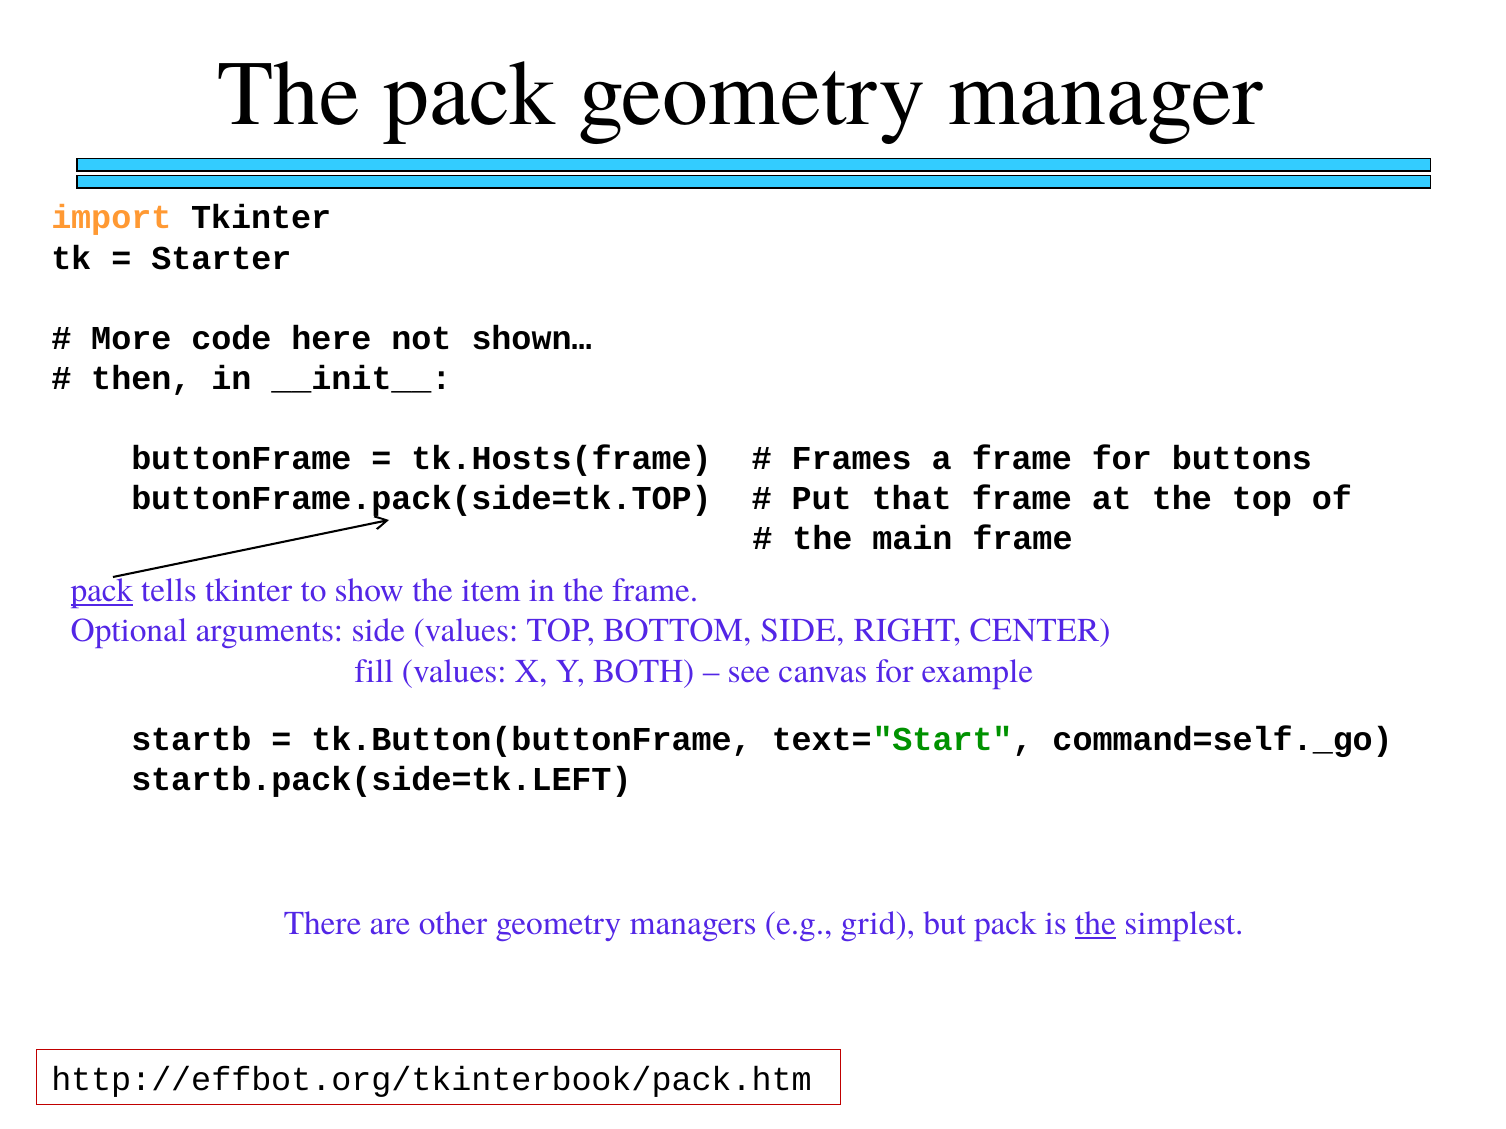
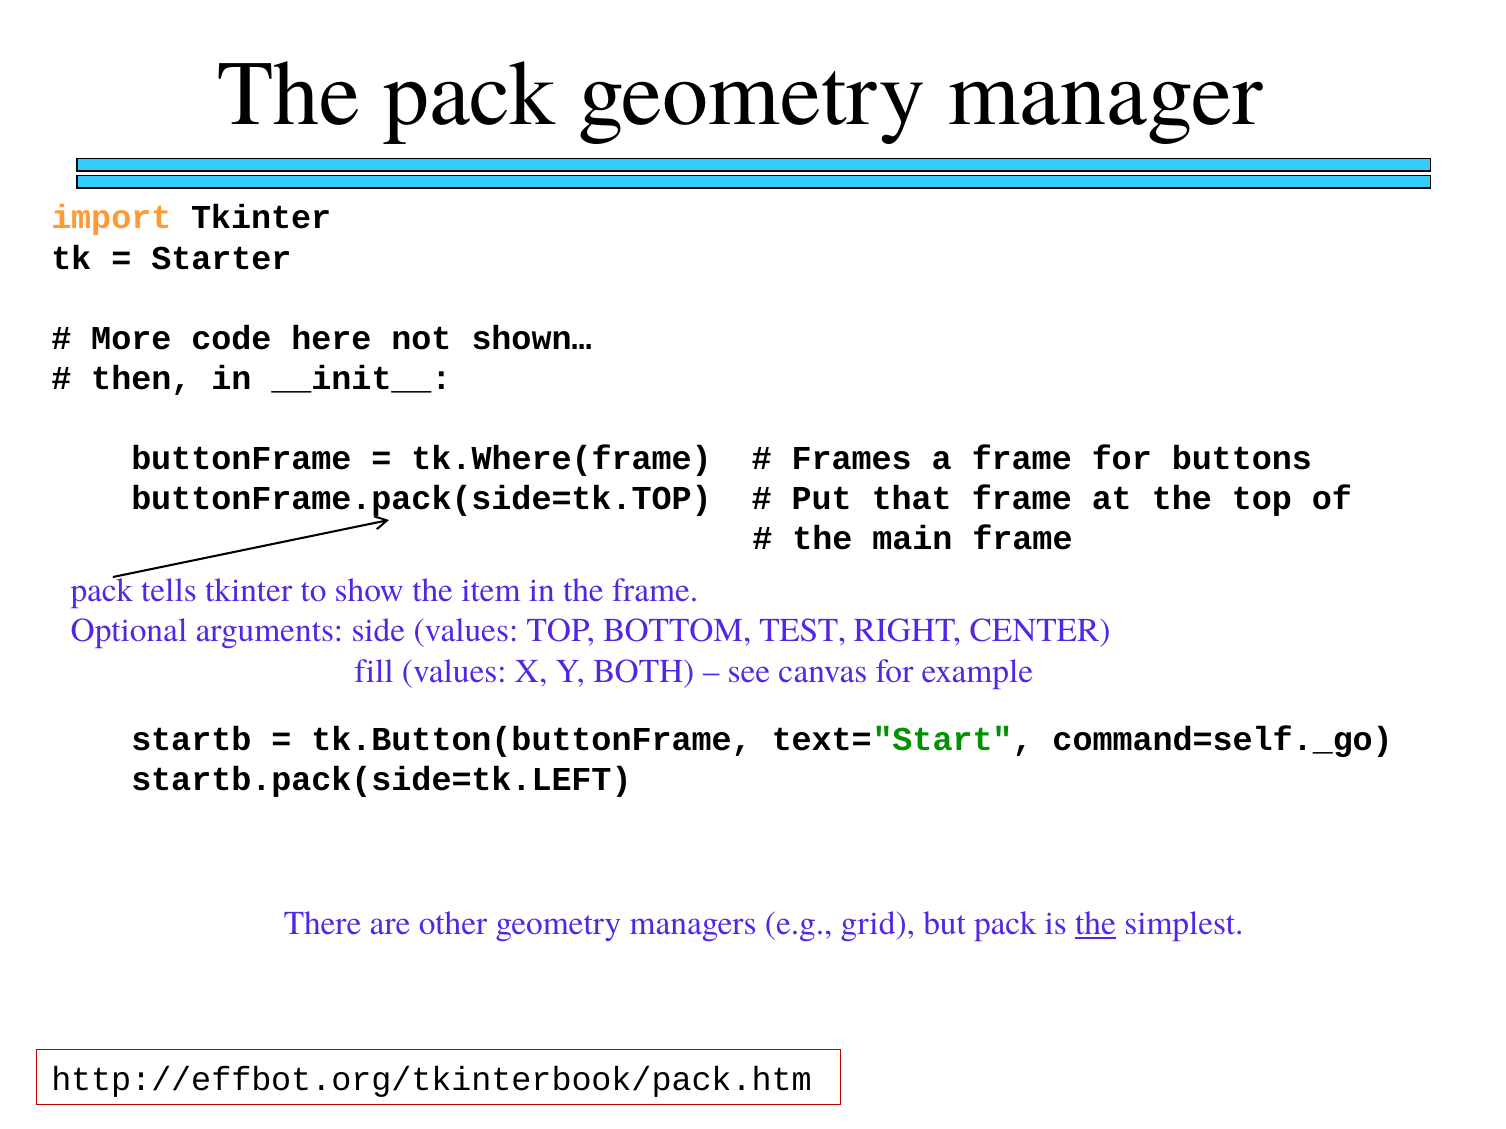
tk.Hosts(frame: tk.Hosts(frame -> tk.Where(frame (562, 459)
pack underline: present -> none (102, 591)
BOTTOM SIDE: SIDE -> TEST (803, 631)
